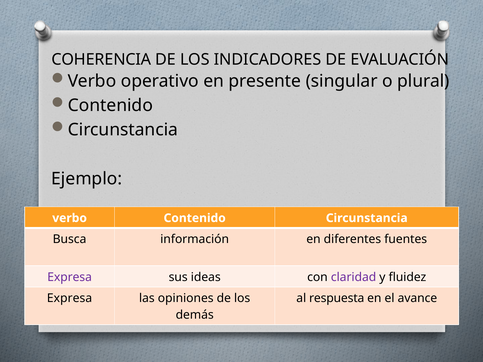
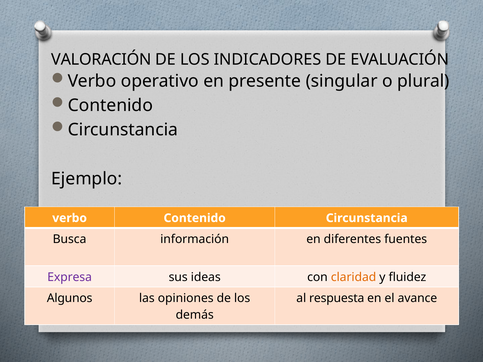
COHERENCIA: COHERENCIA -> VALORACIÓN (101, 60)
claridad colour: purple -> orange (354, 277)
Expresa: Expresa -> Algunos (70, 298)
